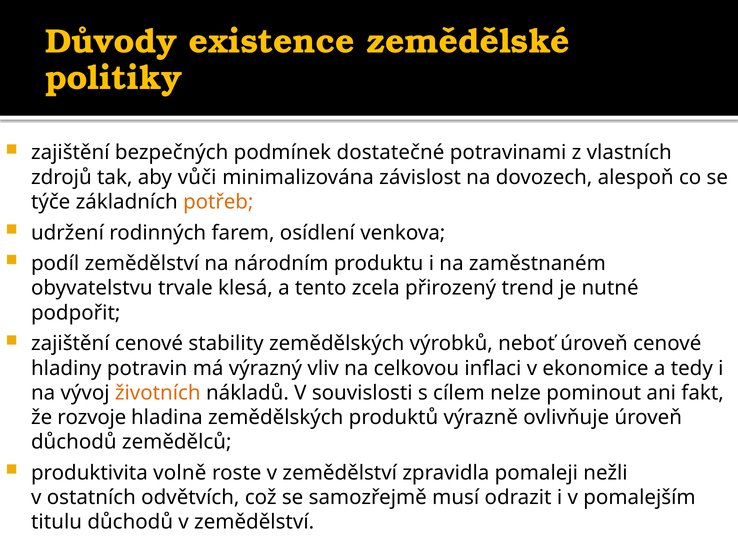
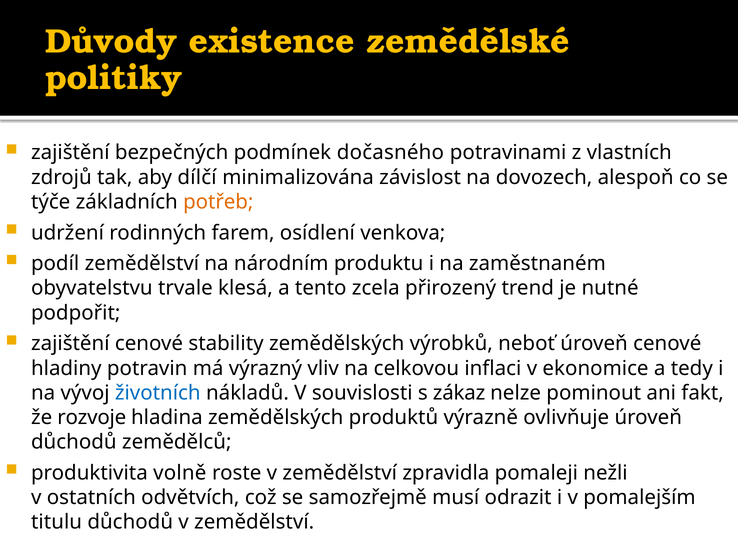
dostatečné: dostatečné -> dočasného (390, 153)
vůči: vůči -> dílčí (197, 177)
životních colour: orange -> blue (158, 393)
cílem: cílem -> zákaz (459, 393)
